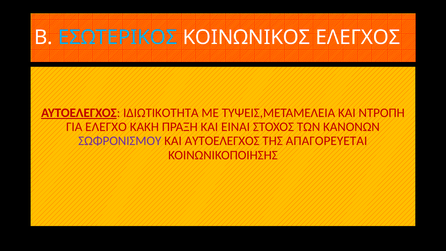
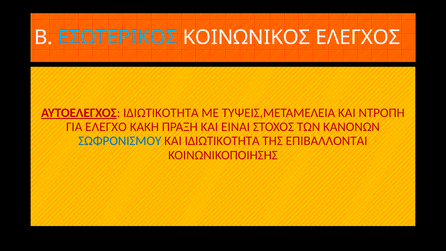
ΣΩΦΡΟΝΙΣΜΟΥ colour: purple -> blue (120, 141)
ΚΑΙ ΑΥΤΟΕΛΕΓΧΟΣ: ΑΥΤΟΕΛΕΓΧΟΣ -> ΙΔΙΩΤΙΚΟΤΗΤΑ (222, 141)
ΑΠΑΓΟΡΕΥΕΤΑΙ: ΑΠΑΓΟΡΕΥΕΤΑΙ -> ΕΠΙΒΑΛΛΟΝΤΑΙ (327, 141)
